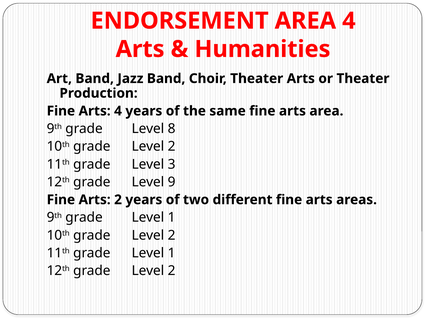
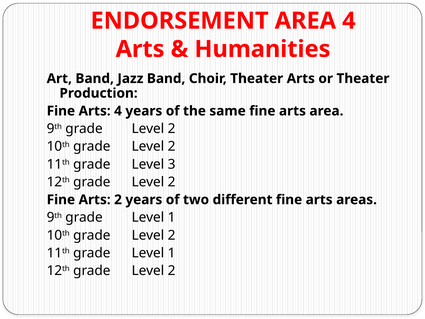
9th grade Level 8: 8 -> 2 (172, 129)
9: 9 -> 2 (172, 182)
